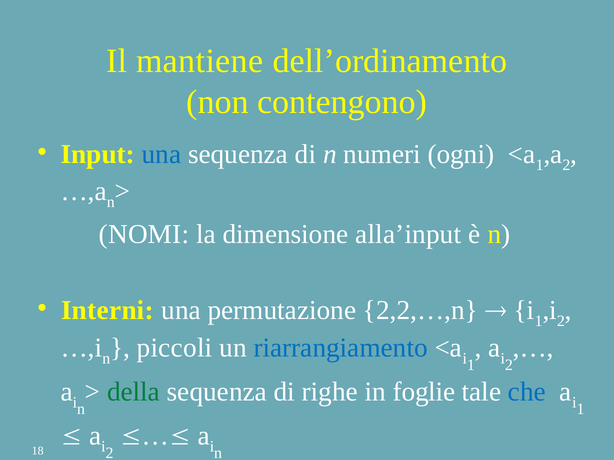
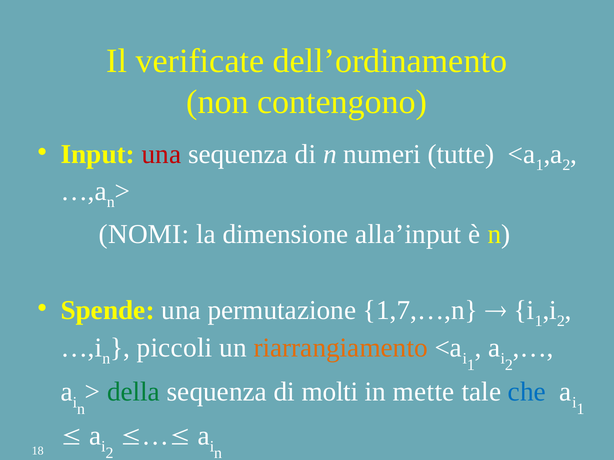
mantiene: mantiene -> verificate (200, 61)
una colour: blue -> red (161, 154)
ogni: ogni -> tutte (461, 154)
Interni: Interni -> Spende (108, 311)
2,2,…,n: 2,2,…,n -> 1,7,…,n (420, 311)
riarrangiamento colour: blue -> orange (341, 348)
righe: righe -> molti (330, 392)
foglie: foglie -> mette (424, 392)
